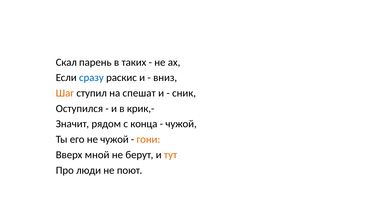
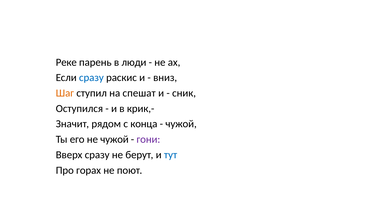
Скал: Скал -> Реке (66, 62)
таких: таких -> люди (134, 62)
гони colour: orange -> purple (148, 140)
Вверх мной: мной -> сразу (97, 155)
тут colour: orange -> blue (171, 155)
люди: люди -> горах (89, 171)
